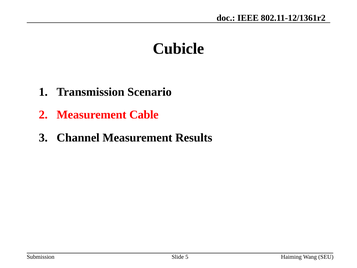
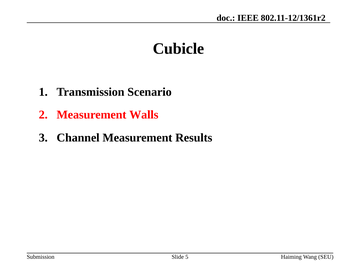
Cable: Cable -> Walls (144, 115)
